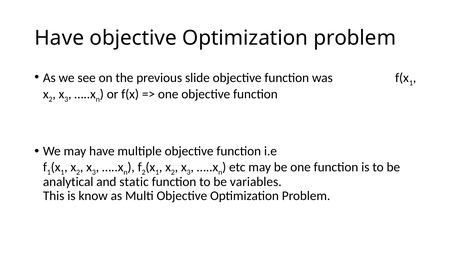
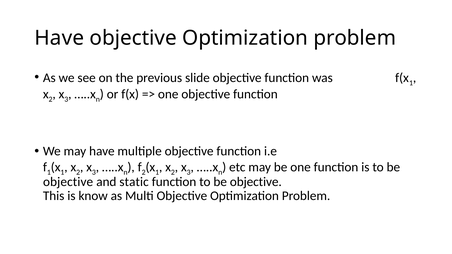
analytical: analytical -> objective (68, 182)
function to be variables: variables -> objective (256, 182)
